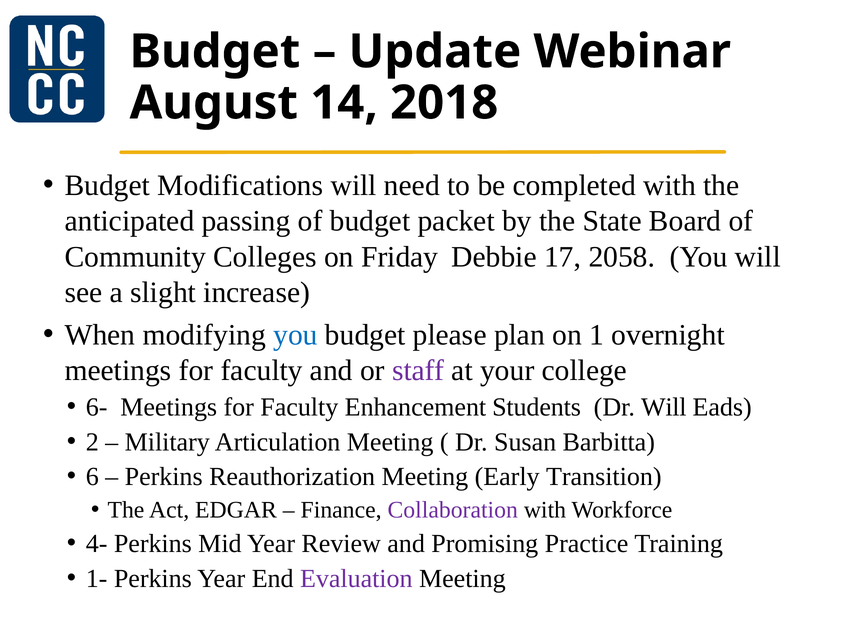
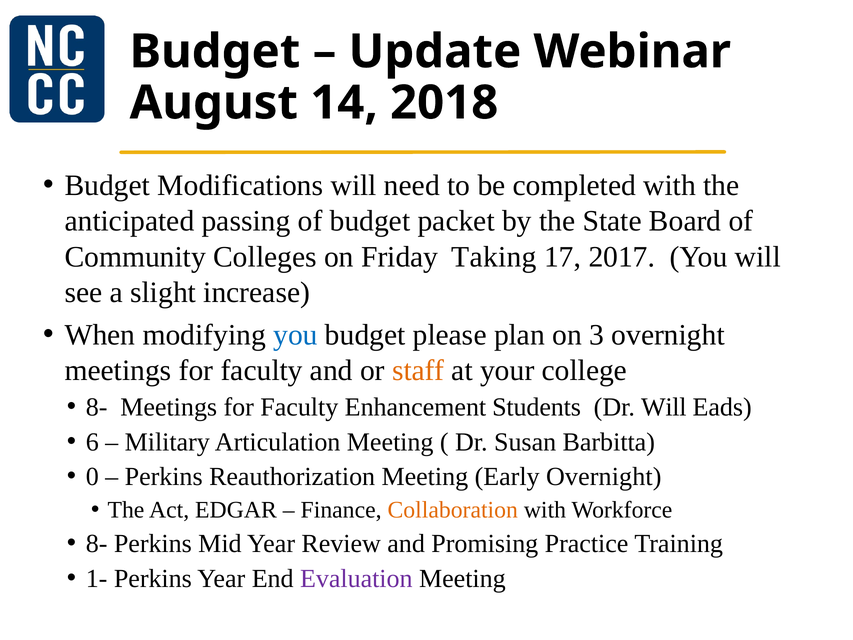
Debbie: Debbie -> Taking (494, 257)
2058: 2058 -> 2017 (622, 257)
1: 1 -> 3 (597, 335)
staff colour: purple -> orange (418, 370)
6-: 6- -> 8- (97, 407)
2: 2 -> 6 (92, 442)
6: 6 -> 0 (92, 477)
Early Transition: Transition -> Overnight (604, 477)
Collaboration colour: purple -> orange (453, 510)
4-: 4- -> 8- (97, 544)
